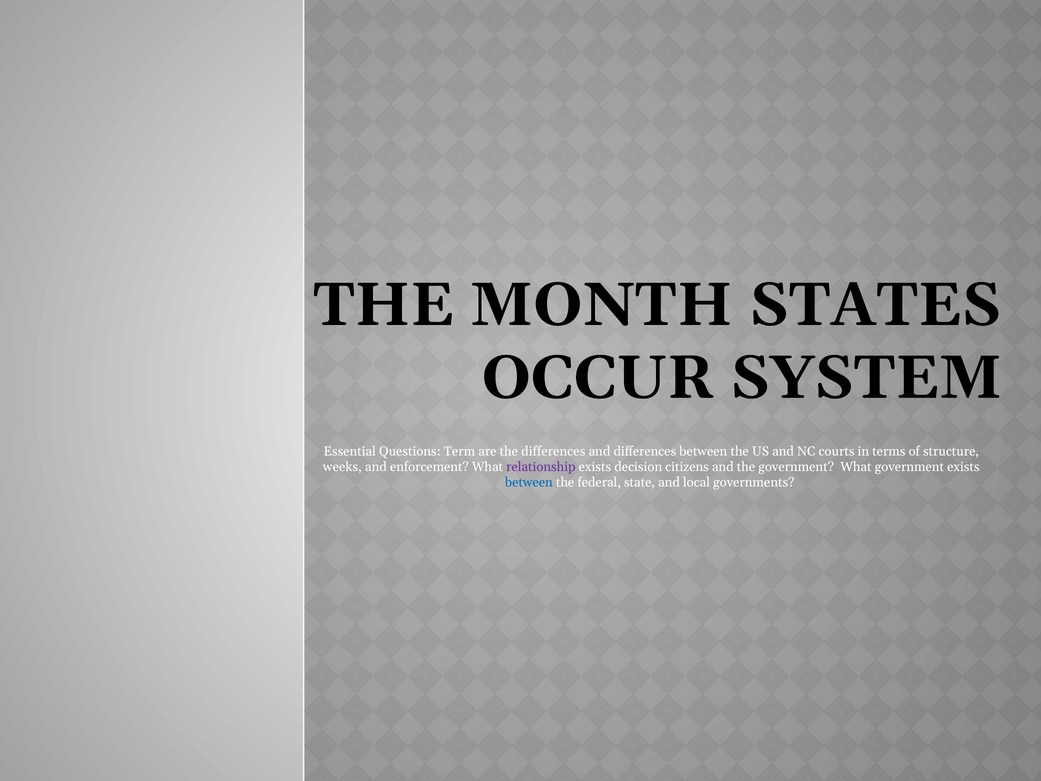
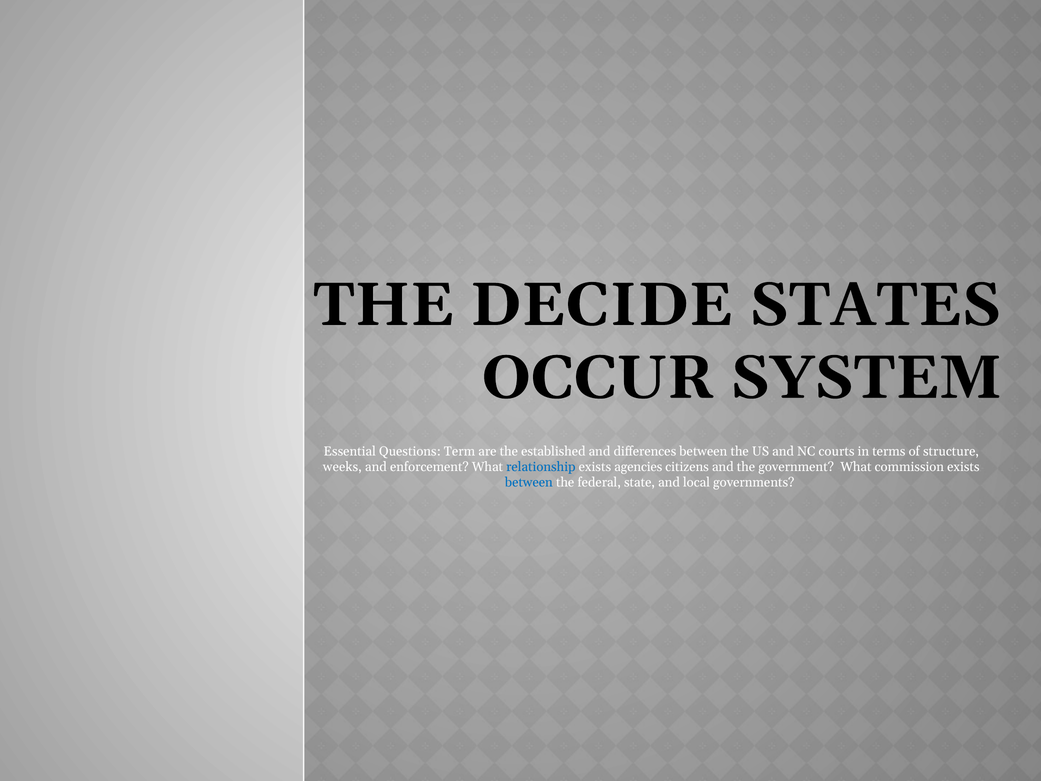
MONTH: MONTH -> DECIDE (601, 305)
the differences: differences -> established (553, 451)
relationship colour: purple -> blue (541, 467)
decision: decision -> agencies (638, 467)
What government: government -> commission (909, 467)
